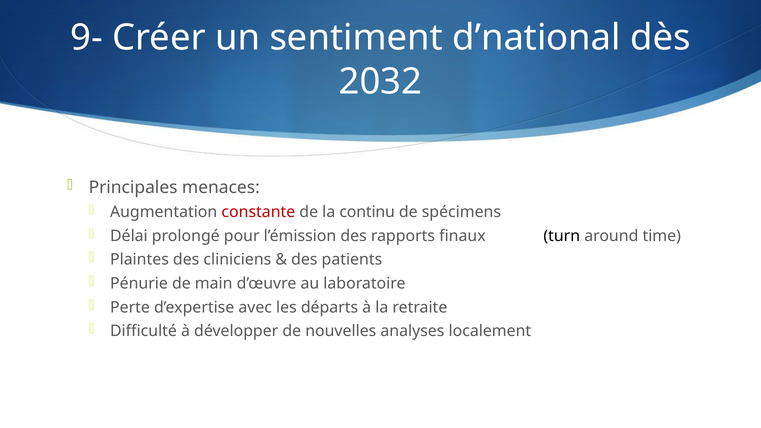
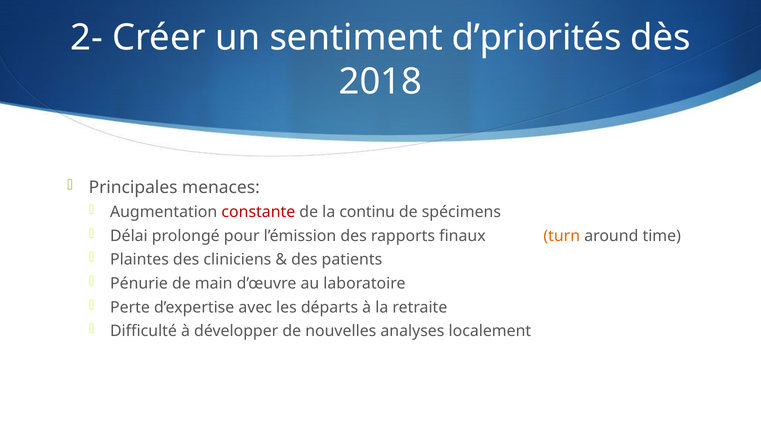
9-: 9- -> 2- (86, 38)
d’national: d’national -> d’priorités (537, 38)
2032: 2032 -> 2018 (381, 82)
turn colour: black -> orange (562, 236)
